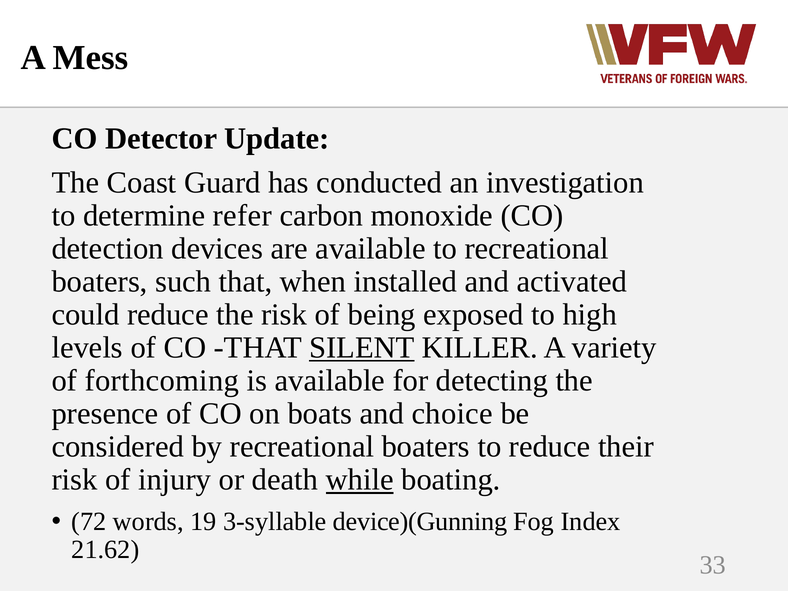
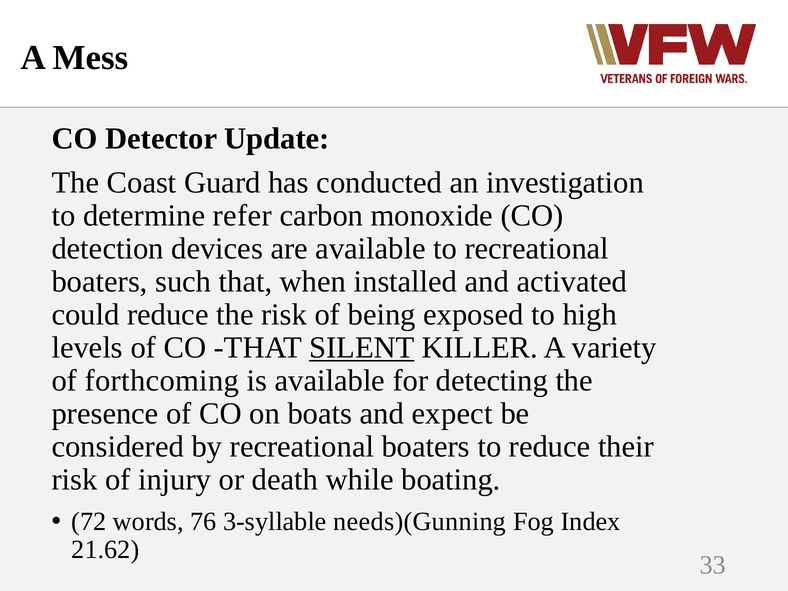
choice: choice -> expect (452, 414)
while underline: present -> none (360, 480)
19: 19 -> 76 (203, 521)
device)(Gunning: device)(Gunning -> needs)(Gunning (420, 521)
